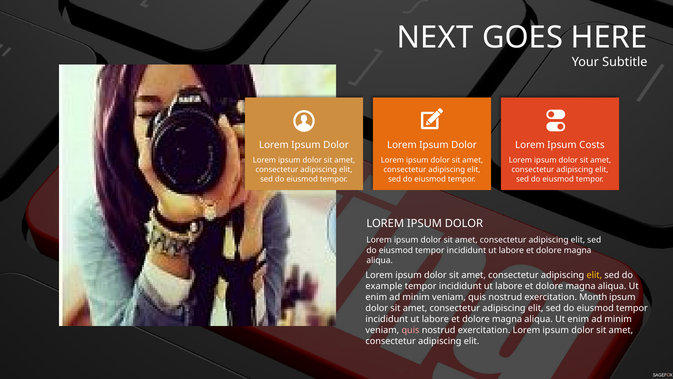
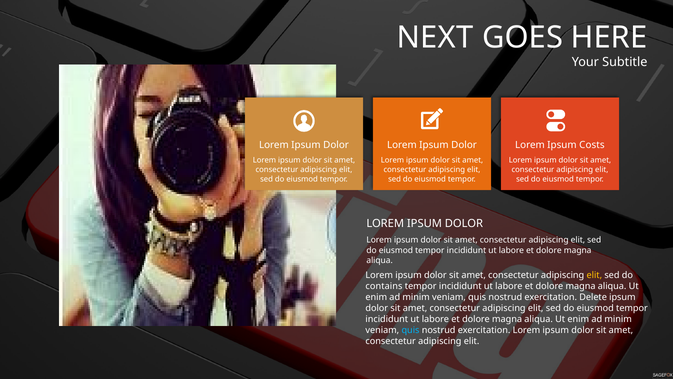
example: example -> contains (384, 286)
Month: Month -> Delete (593, 297)
quis colour: pink -> light blue (410, 330)
